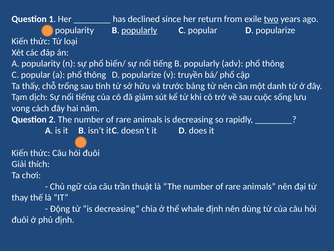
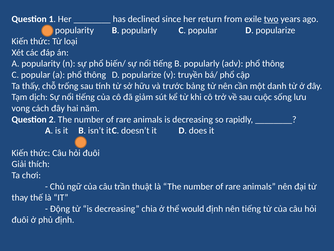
popularly underline: present -> none (139, 30)
whale: whale -> would (193, 208)
nên dùng: dùng -> tiếng (251, 208)
